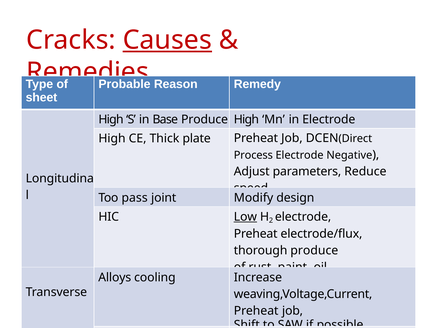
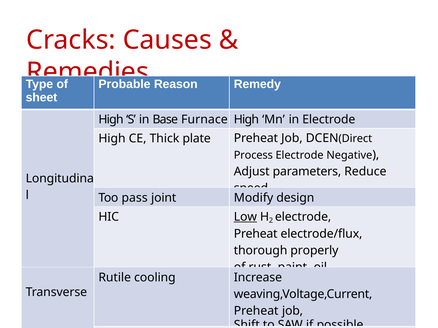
Causes underline: present -> none (167, 40)
Base Produce: Produce -> Furnace (204, 120)
thorough produce: produce -> properly (314, 251)
Alloys: Alloys -> Rutile (115, 278)
